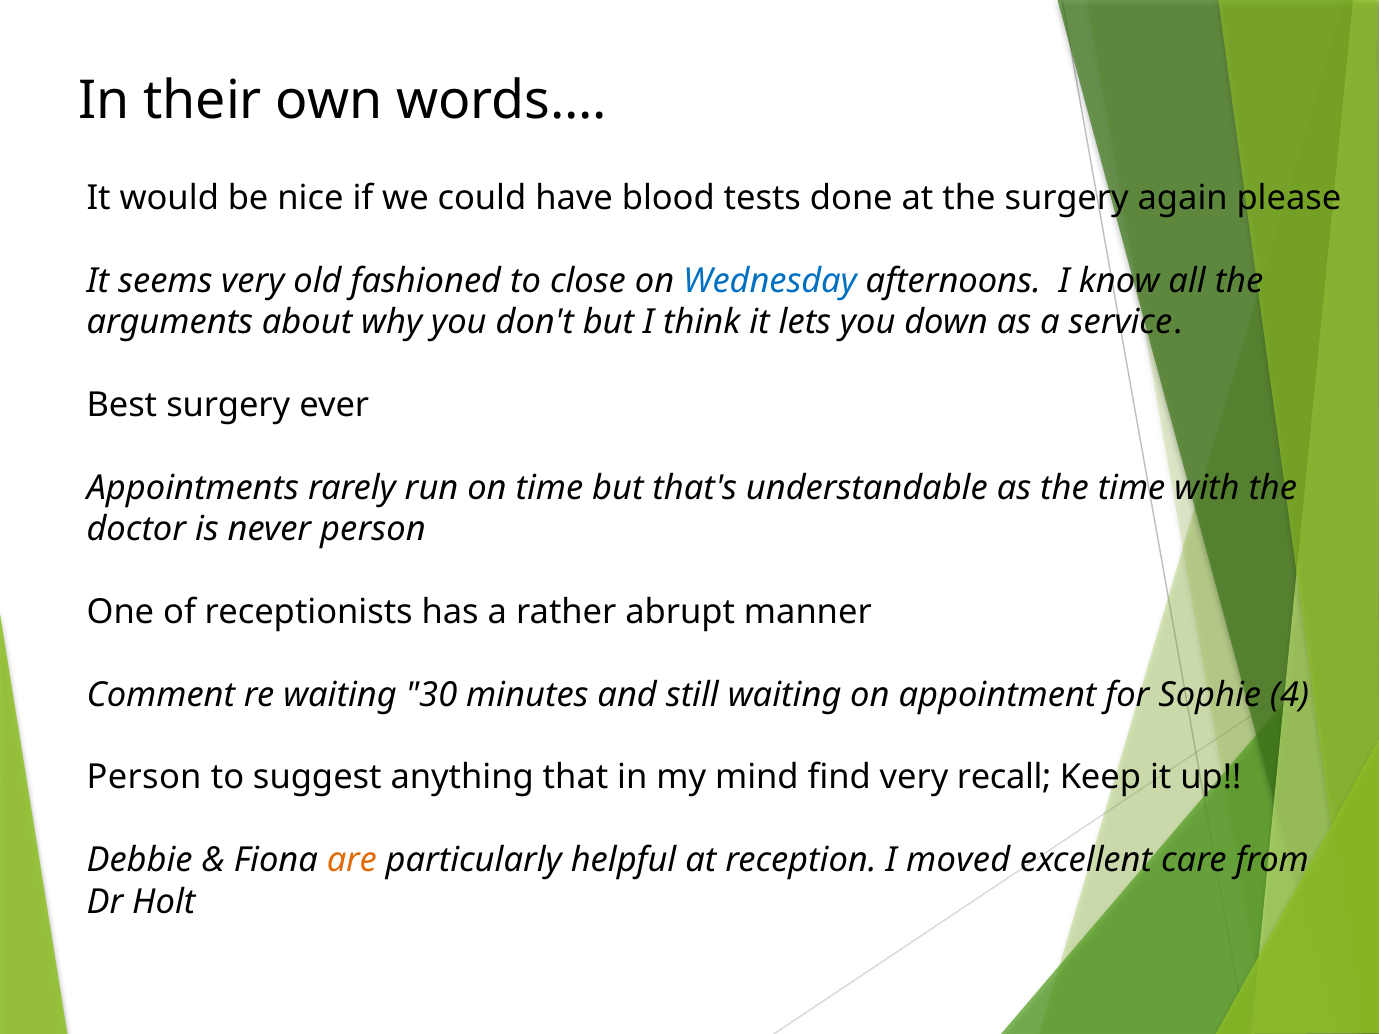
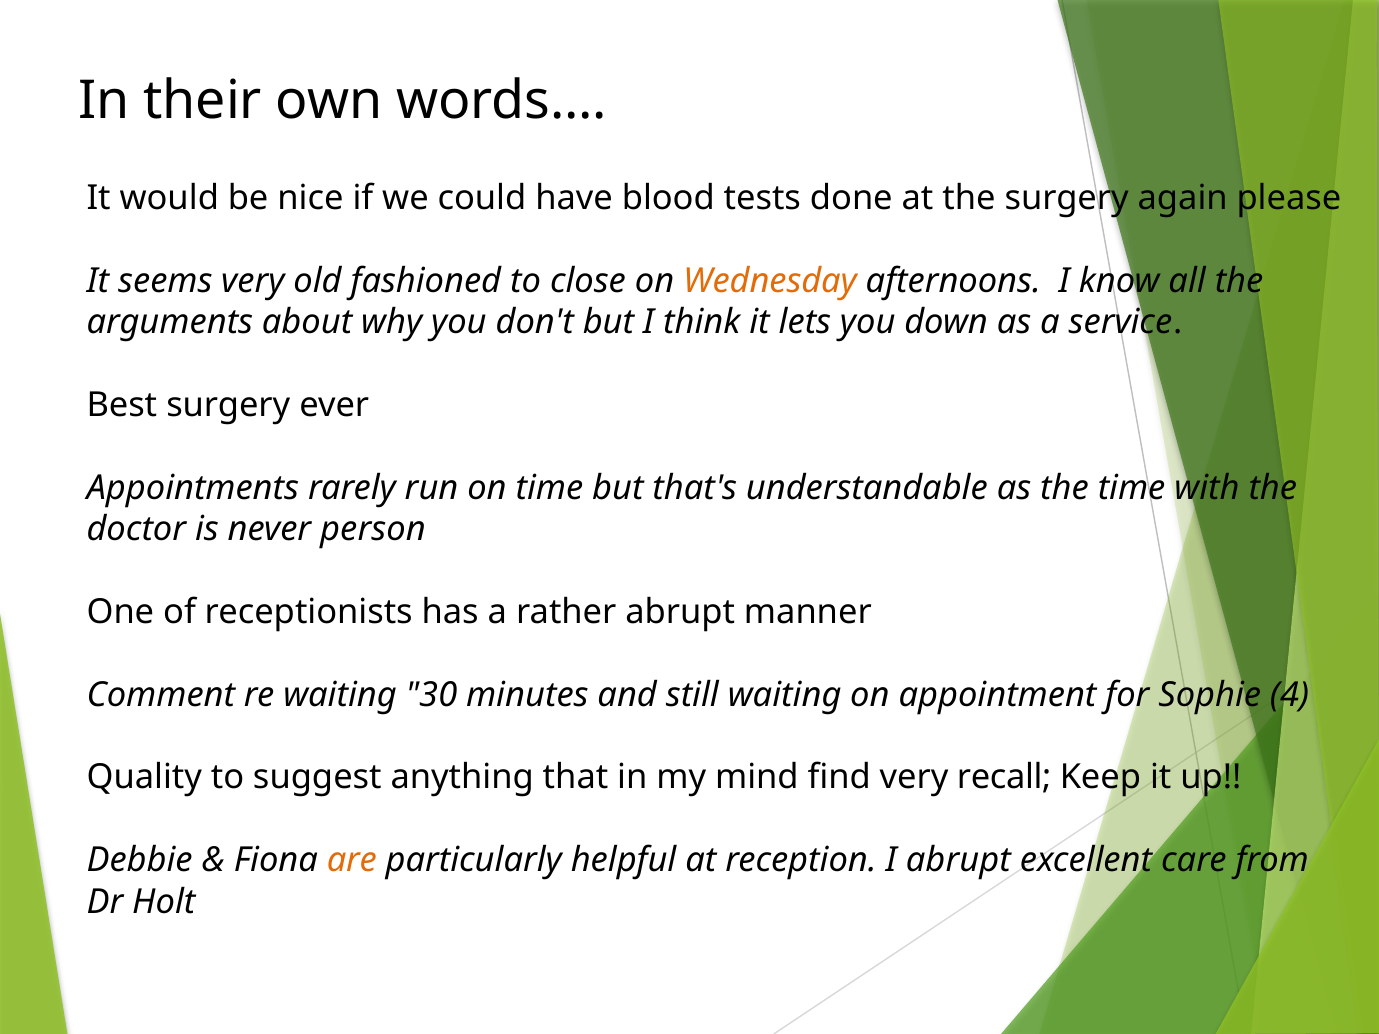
Wednesday colour: blue -> orange (770, 281)
Person: Person -> Quality (144, 778)
I moved: moved -> abrupt (958, 860)
